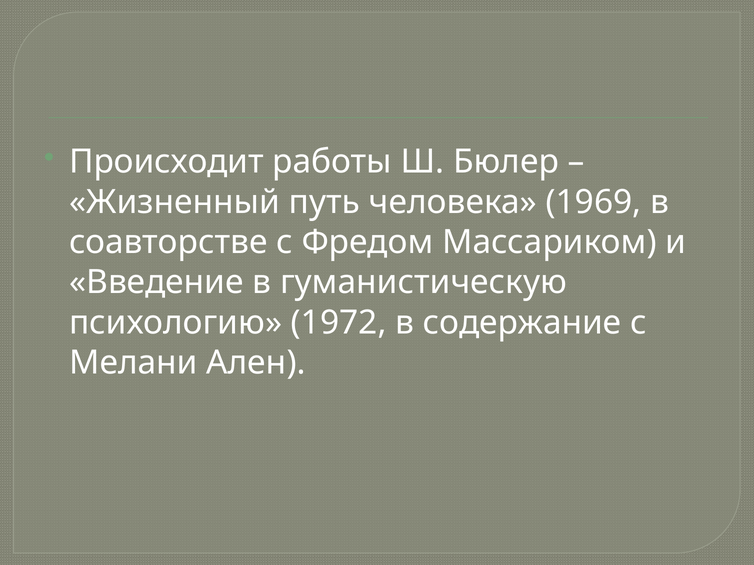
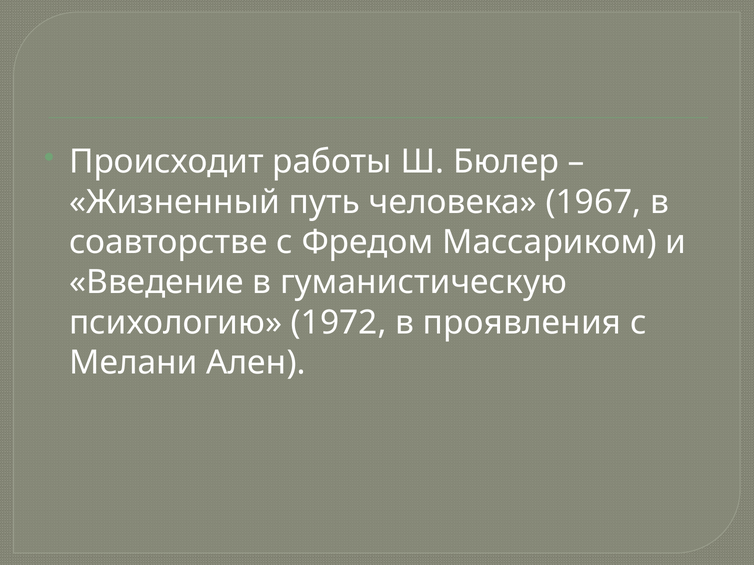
1969: 1969 -> 1967 (593, 202)
содержание: содержание -> проявления (522, 323)
